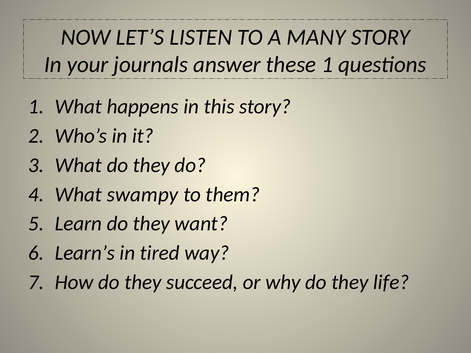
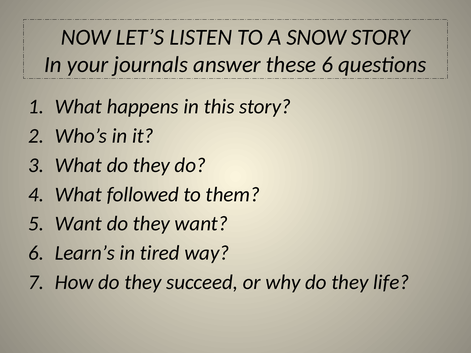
MANY: MANY -> SNOW (316, 37)
these 1: 1 -> 6 (327, 65)
swampy: swampy -> followed (143, 195)
Learn: Learn -> Want (78, 224)
